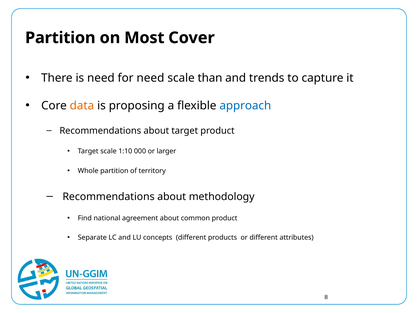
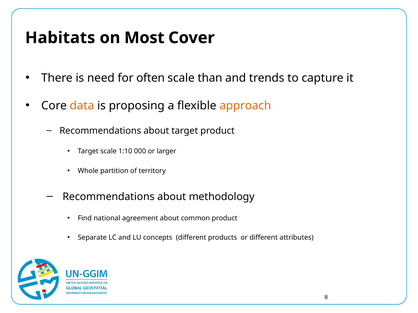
Partition: Partition -> Habitats (60, 38)
for need: need -> often (151, 78)
approach colour: blue -> orange (245, 106)
